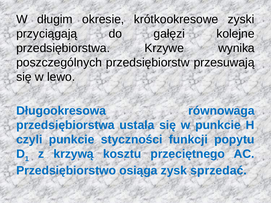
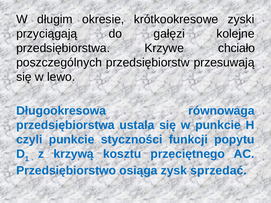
wynika: wynika -> chciało (237, 48)
